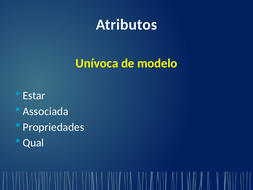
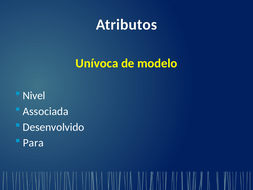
Estar: Estar -> Nivel (34, 95)
Propriedades: Propriedades -> Desenvolvido (54, 127)
Qual: Qual -> Para (33, 143)
